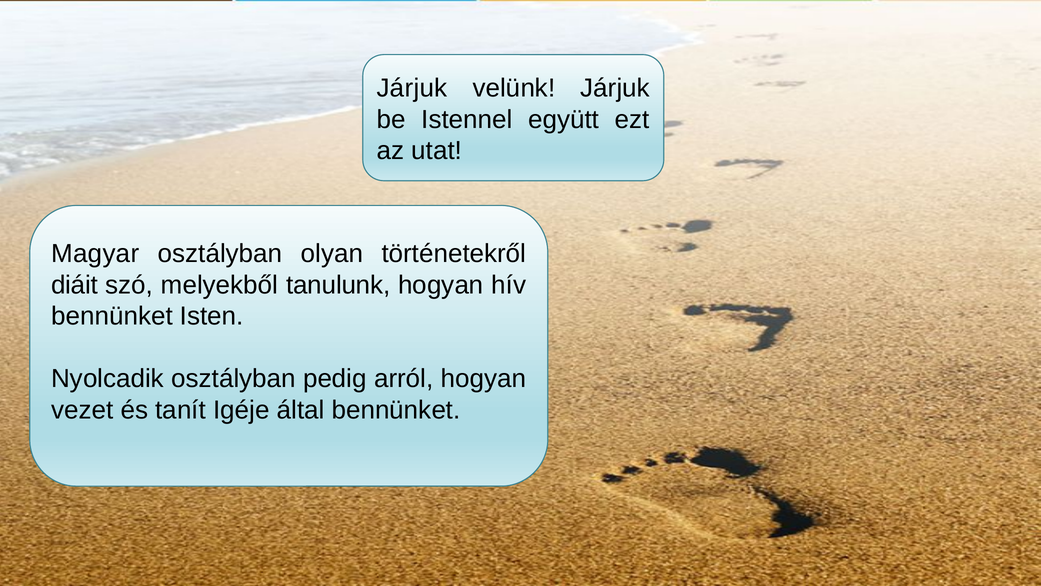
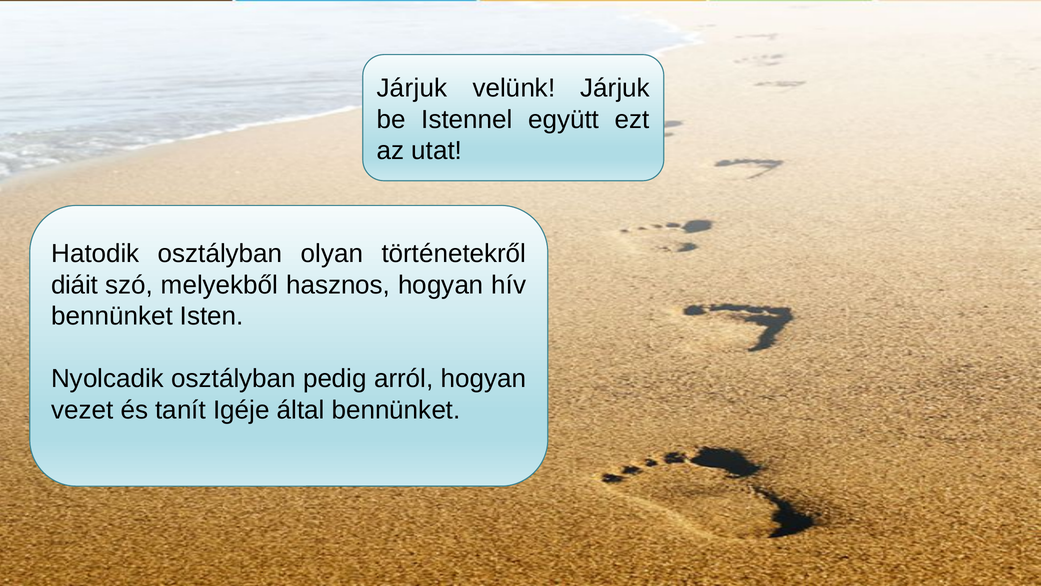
Magyar: Magyar -> Hatodik (95, 254)
tanulunk: tanulunk -> hasznos (338, 285)
